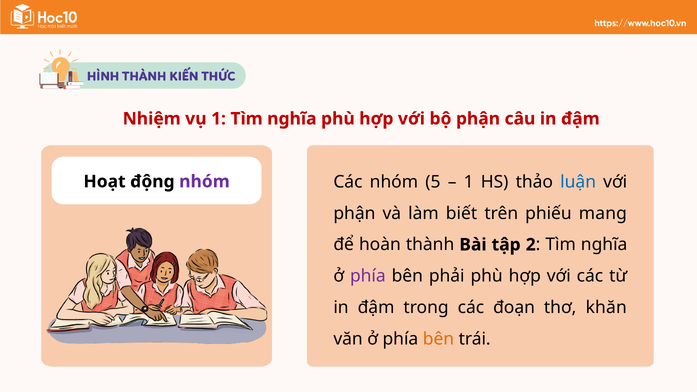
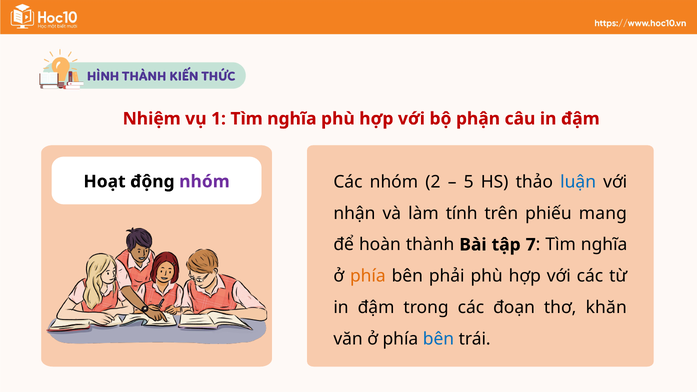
5: 5 -> 2 (433, 182)
1: 1 -> 5 (469, 182)
phận: phận -> nhận (354, 213)
biết: biết -> tính (462, 213)
2: 2 -> 7 (531, 245)
phía colour: purple -> orange (368, 276)
bên colour: orange -> blue (438, 339)
